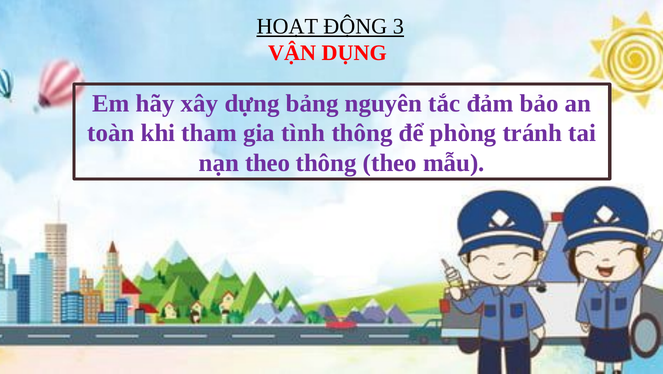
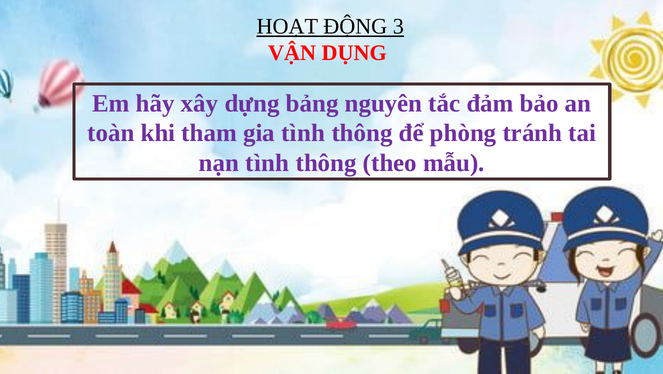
nạn theo: theo -> tình (267, 163)
